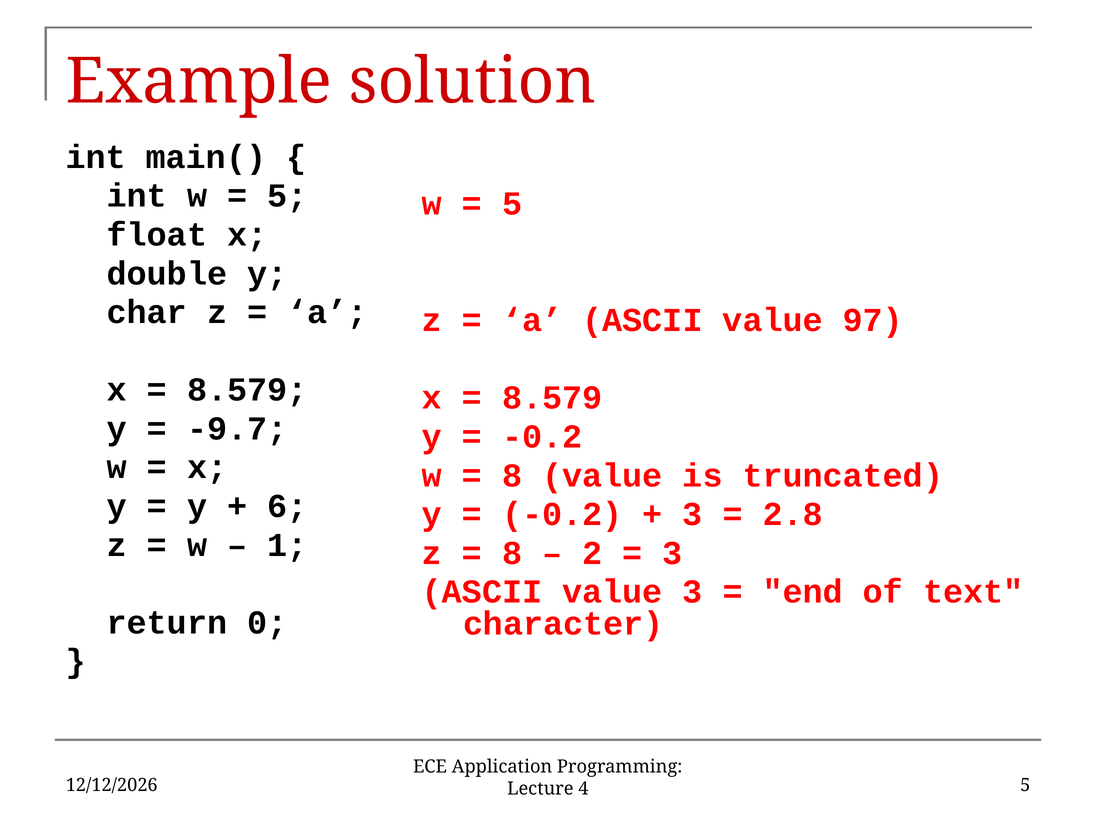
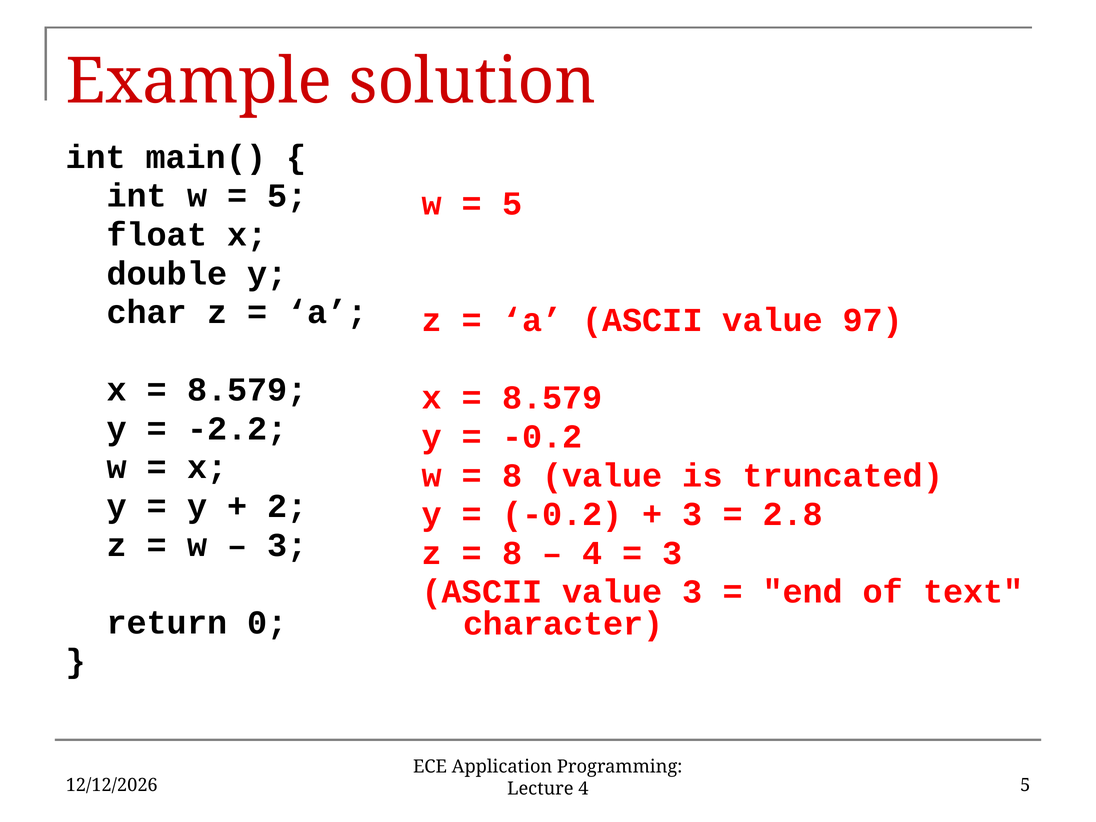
-9.7: -9.7 -> -2.2 (237, 429)
6: 6 -> 2 (287, 506)
1: 1 -> 3 (287, 545)
2: 2 -> 4 (592, 553)
